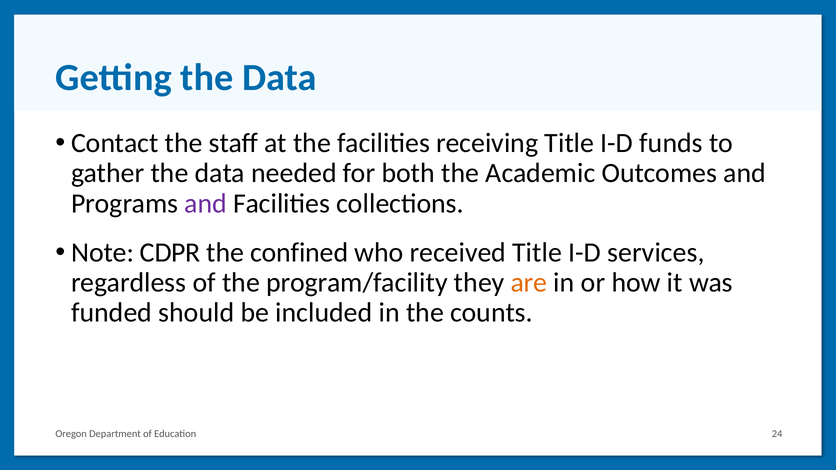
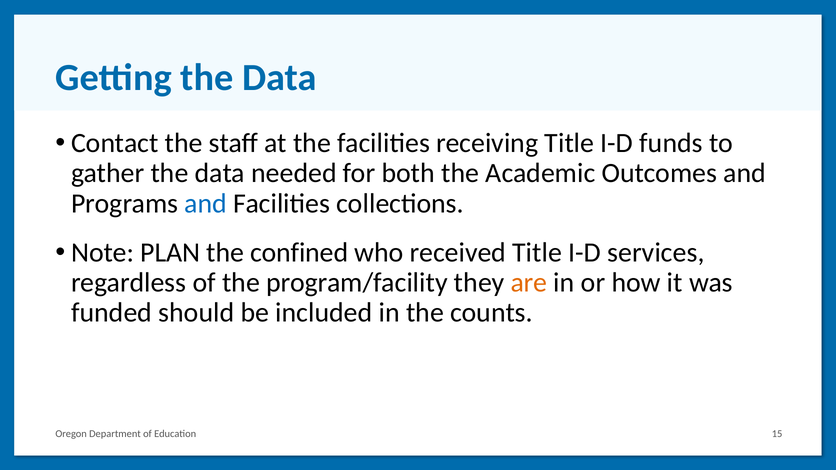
and colour: purple -> blue (206, 203)
CDPR: CDPR -> PLAN (170, 253)
24: 24 -> 15 (777, 434)
